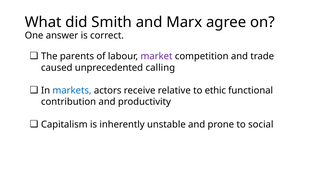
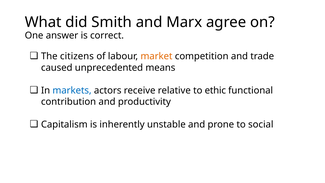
parents: parents -> citizens (77, 56)
market colour: purple -> orange (156, 56)
calling: calling -> means (160, 68)
